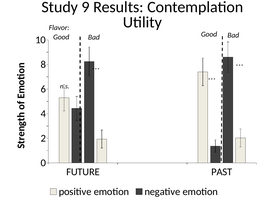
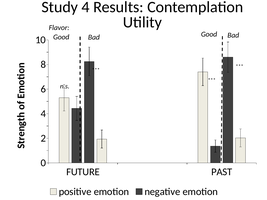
Study 9: 9 -> 4 (86, 7)
